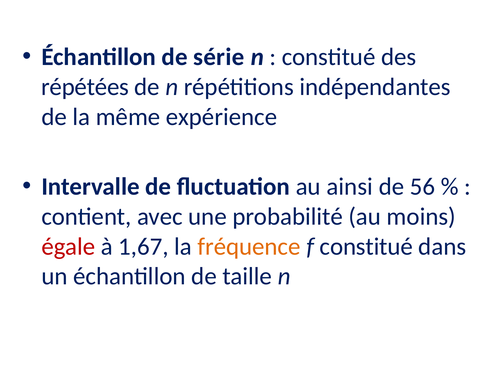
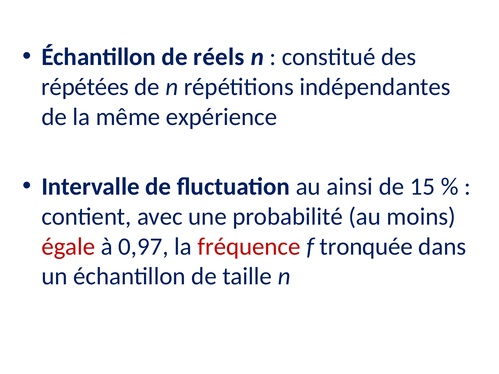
série: série -> réels (219, 57)
56: 56 -> 15 (422, 187)
1,67: 1,67 -> 0,97 (143, 247)
fréquence colour: orange -> red (249, 247)
f constitué: constitué -> tronquée (366, 247)
